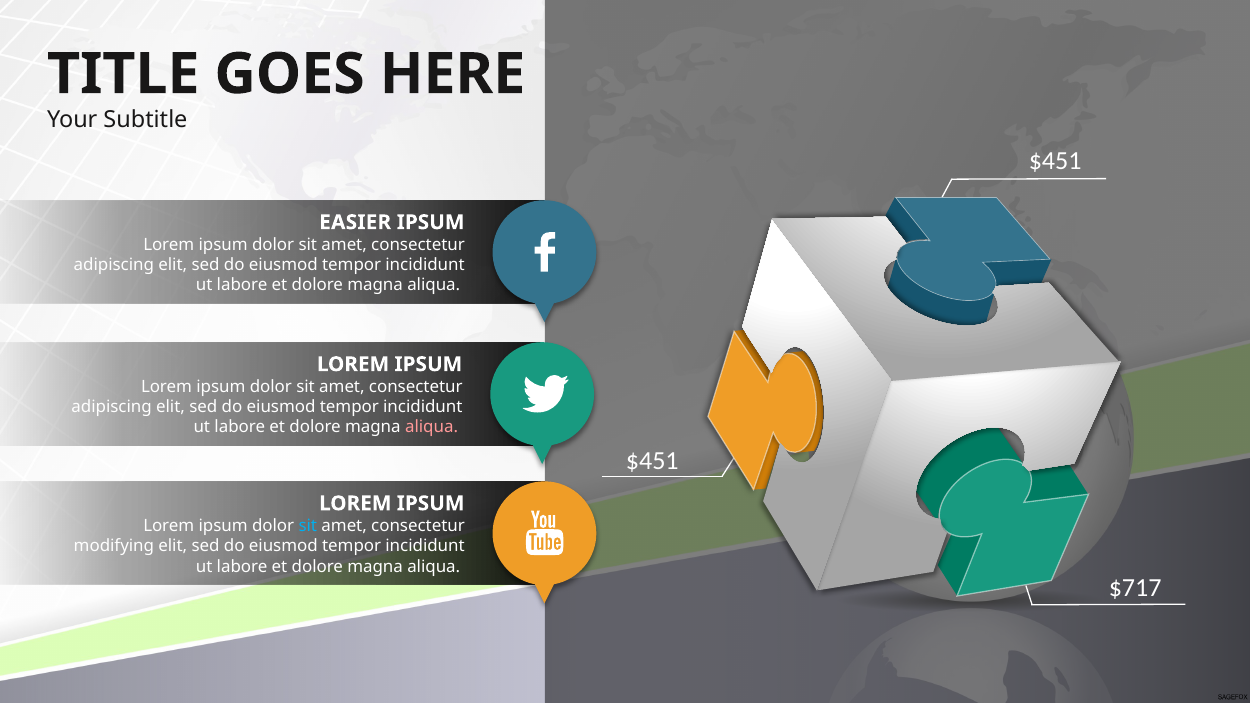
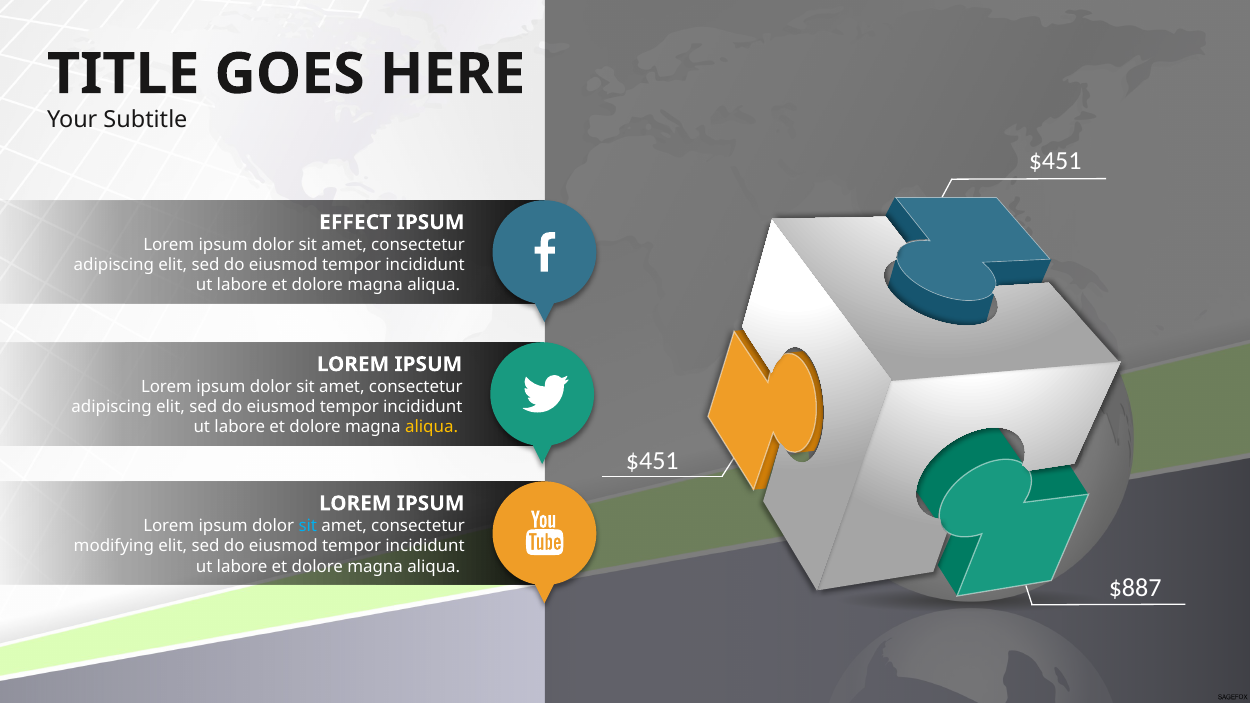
EASIER: EASIER -> EFFECT (355, 222)
aliqua colour: pink -> yellow (432, 427)
$717: $717 -> $887 (1135, 588)
